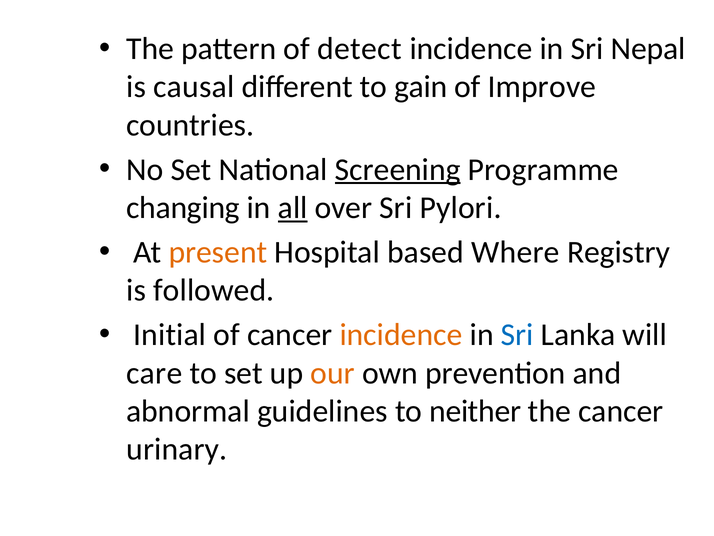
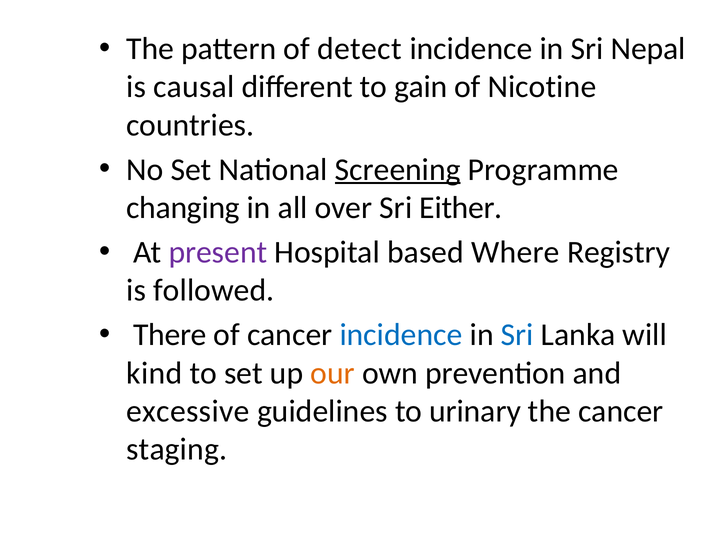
Improve: Improve -> Nicotine (542, 87)
all underline: present -> none (293, 207)
Pylori: Pylori -> Either (461, 207)
present colour: orange -> purple (218, 252)
Initial: Initial -> There (170, 335)
incidence colour: orange -> blue (401, 335)
care: care -> kind (154, 373)
abnormal: abnormal -> excessive (188, 411)
neither: neither -> urinary (475, 411)
urinary: urinary -> staging (177, 449)
